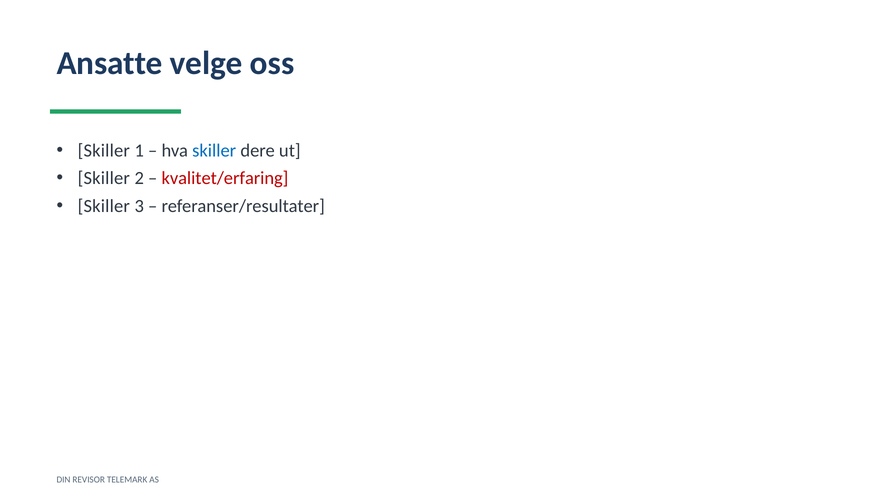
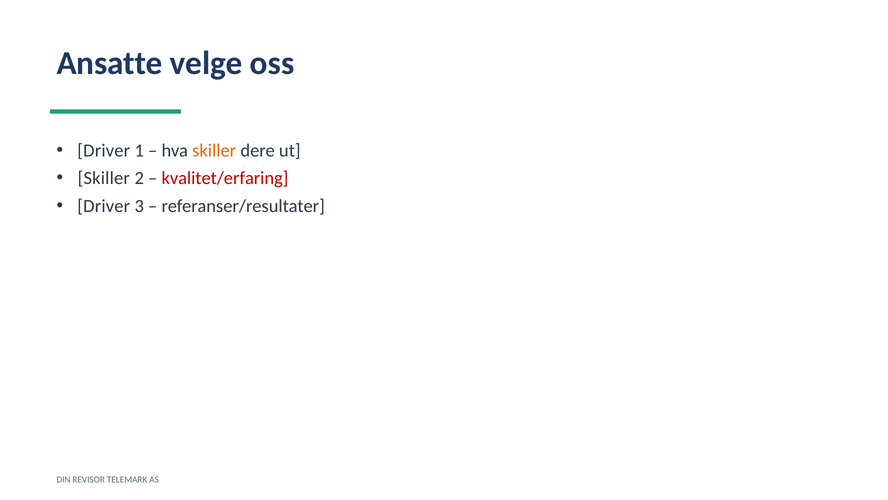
Skiller: Skiller -> Driver (104, 150)
skiller colour: blue -> orange (214, 150)
Skiller: Skiller -> Driver (104, 206)
